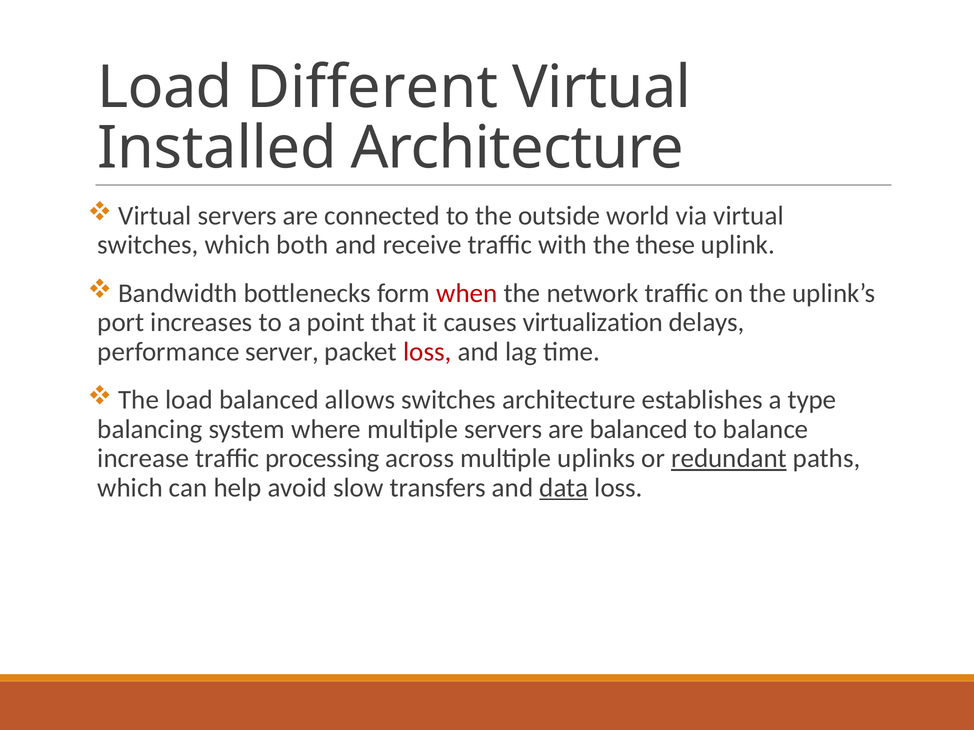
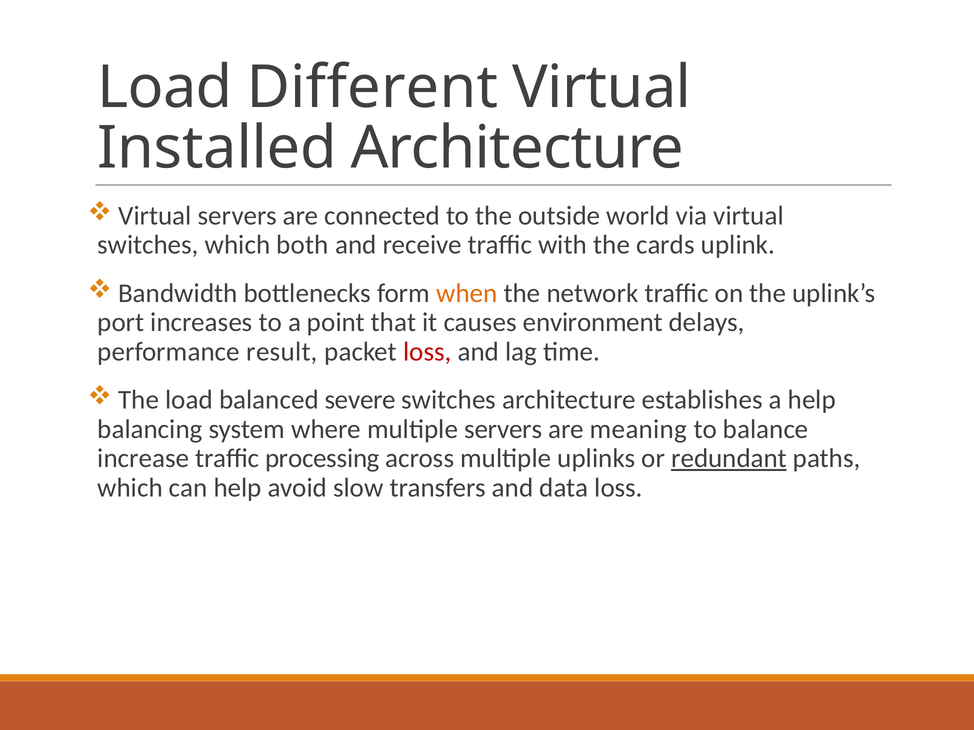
these: these -> cards (665, 245)
when colour: red -> orange (467, 293)
virtualization: virtualization -> environment (593, 323)
server: server -> result (282, 352)
allows: allows -> severe (360, 400)
a type: type -> help (812, 400)
are balanced: balanced -> meaning (638, 429)
data underline: present -> none (564, 488)
